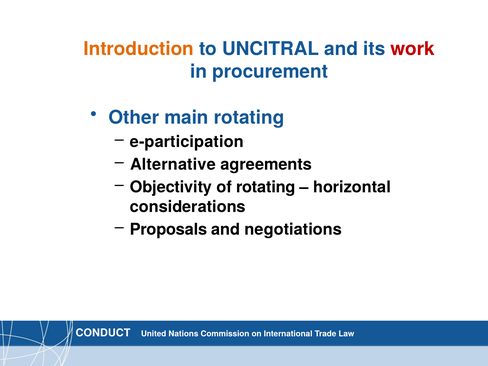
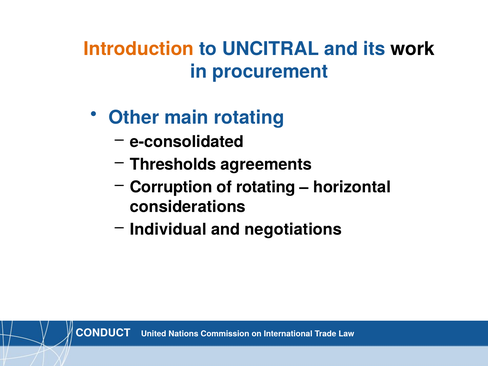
work colour: red -> black (413, 49)
e-participation: e-participation -> e-consolidated (187, 142)
Alternative: Alternative -> Thresholds (173, 164)
Objectivity: Objectivity -> Corruption (171, 187)
Proposals: Proposals -> Individual (168, 229)
